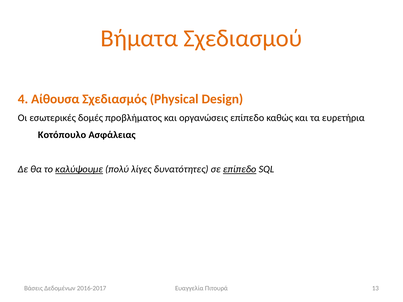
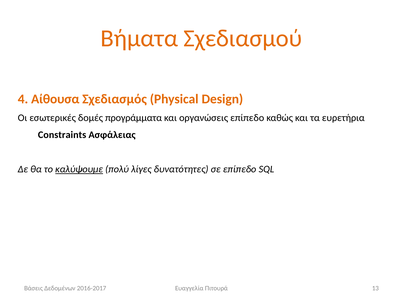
προβλήματος: προβλήματος -> προγράμματα (134, 118)
Κοτόπουλο: Κοτόπουλο -> Constraints (62, 135)
επίπεδο underline: present -> none (240, 169)
